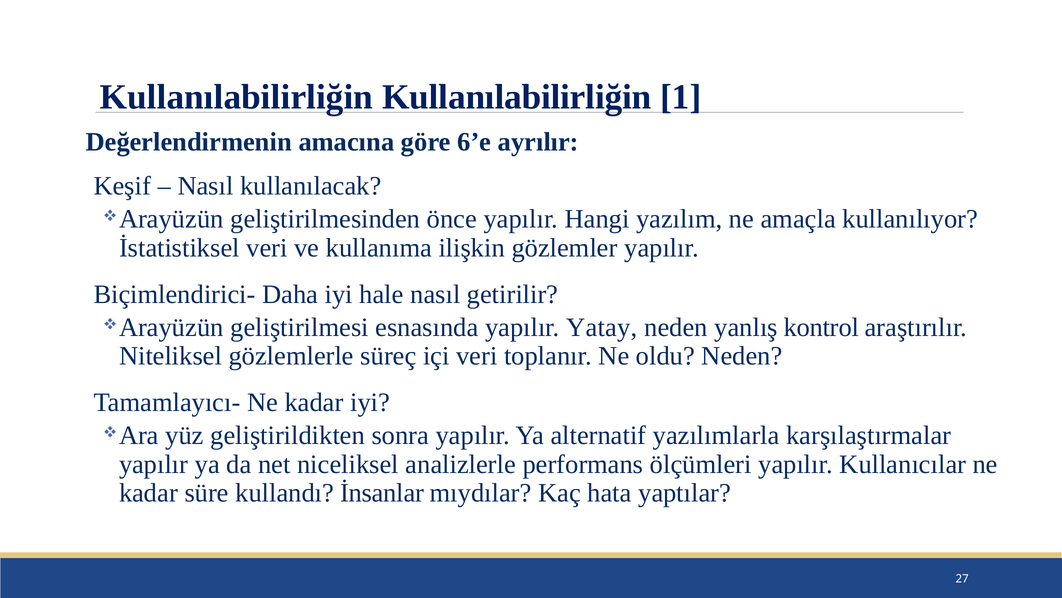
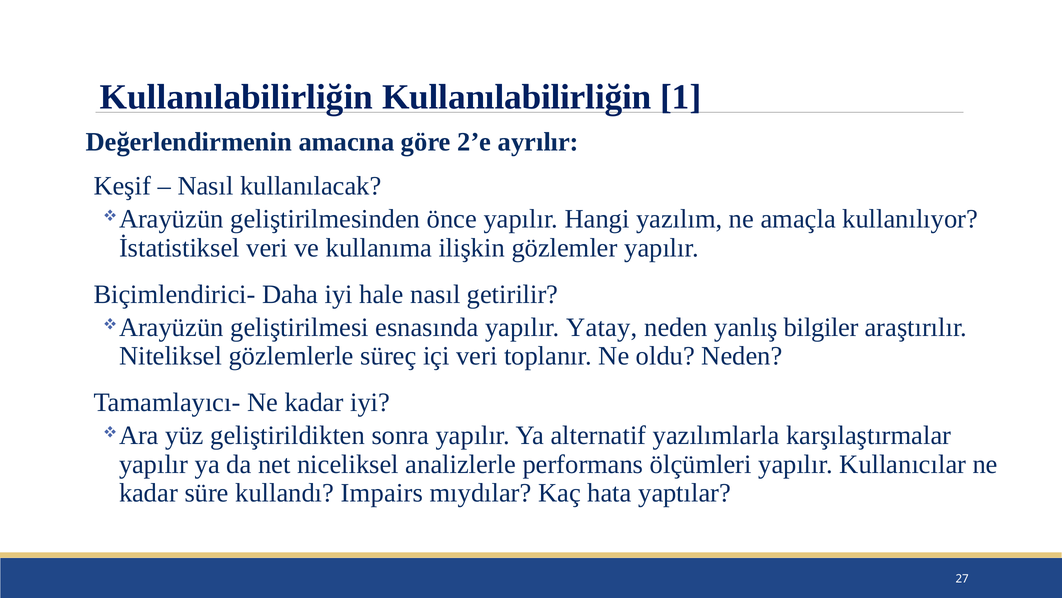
6’e: 6’e -> 2’e (474, 142)
kontrol: kontrol -> bilgiler (821, 327)
İnsanlar: İnsanlar -> Impairs (382, 492)
